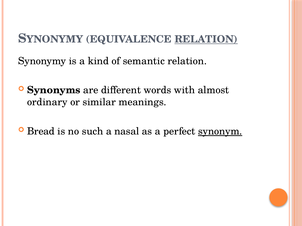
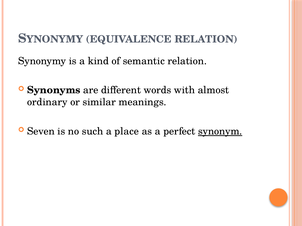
RELATION underline: present -> none (206, 39)
Bread: Bread -> Seven (41, 132)
nasal: nasal -> place (127, 132)
